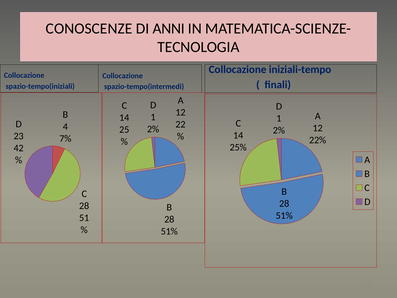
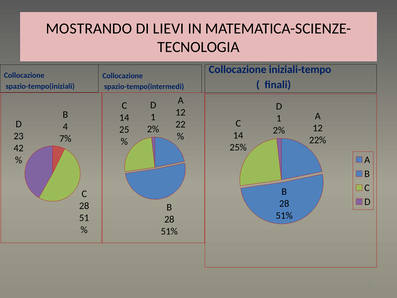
CONOSCENZE: CONOSCENZE -> MOSTRANDO (89, 29)
ANNI: ANNI -> LIEVI (168, 29)
